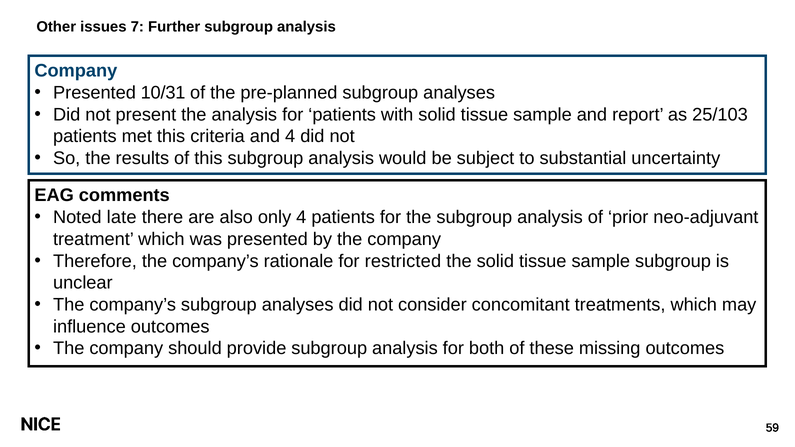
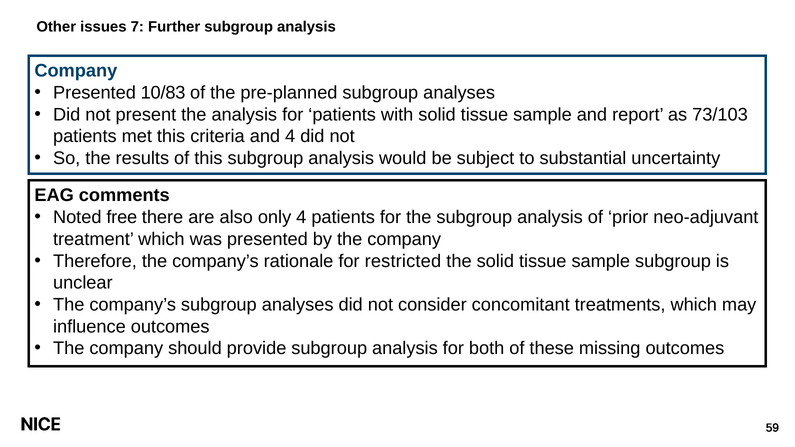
10/31: 10/31 -> 10/83 (163, 93)
25/103: 25/103 -> 73/103 (720, 115)
late: late -> free (122, 217)
